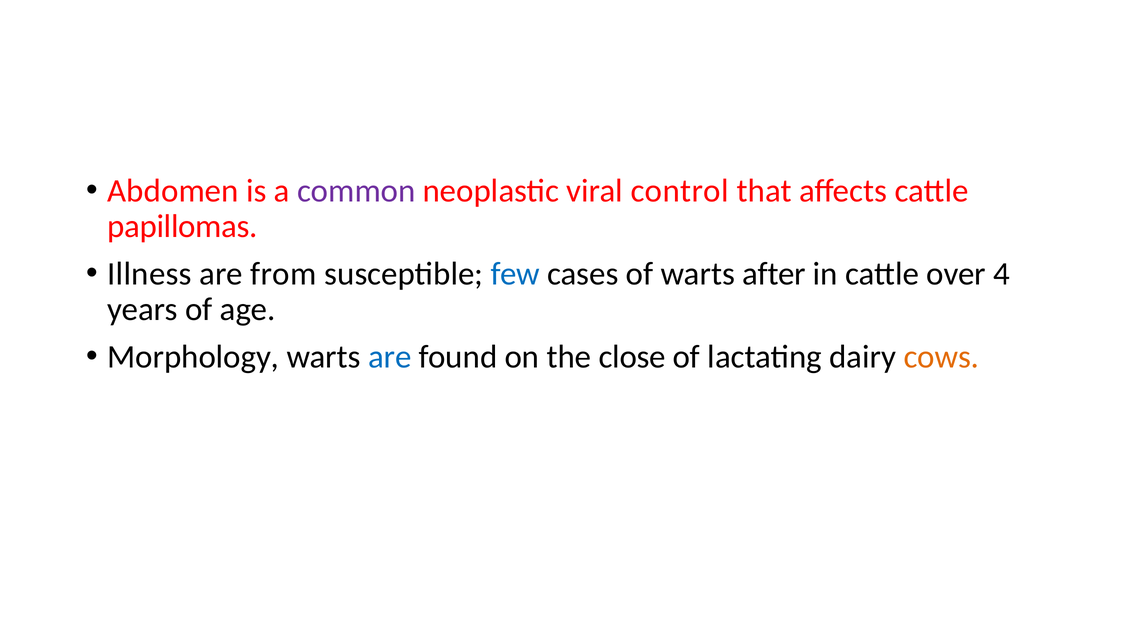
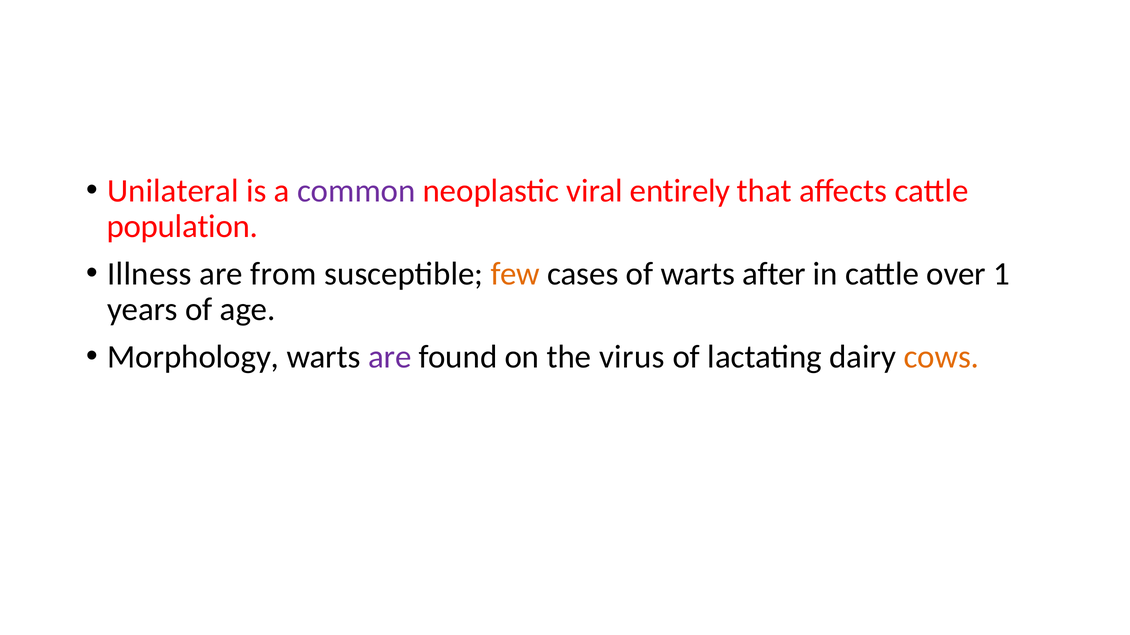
Abdomen: Abdomen -> Unilateral (173, 191)
control: control -> entirely (680, 191)
papillomas: papillomas -> population (182, 227)
few colour: blue -> orange (515, 274)
4: 4 -> 1 (1002, 274)
are colour: blue -> purple (390, 357)
close: close -> virus (632, 357)
